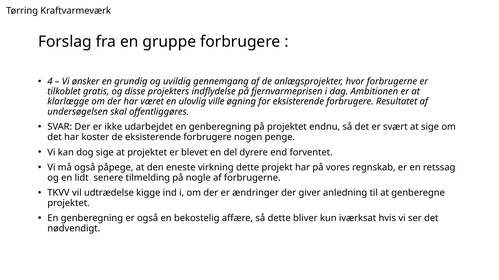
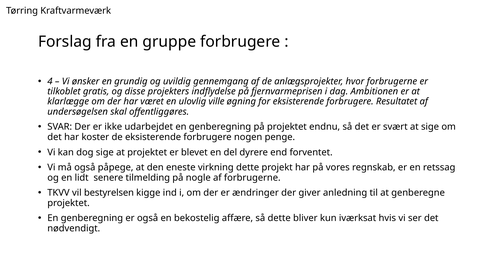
udtrædelse: udtrædelse -> bestyrelsen (109, 193)
